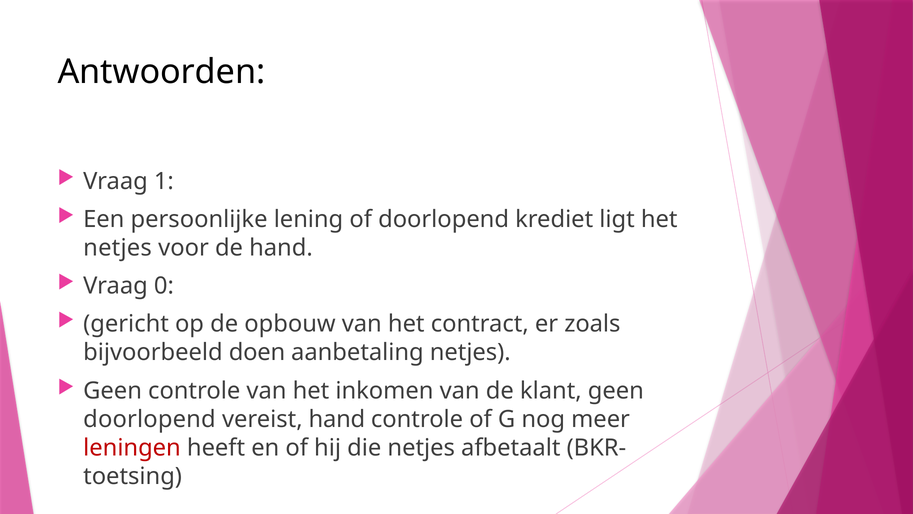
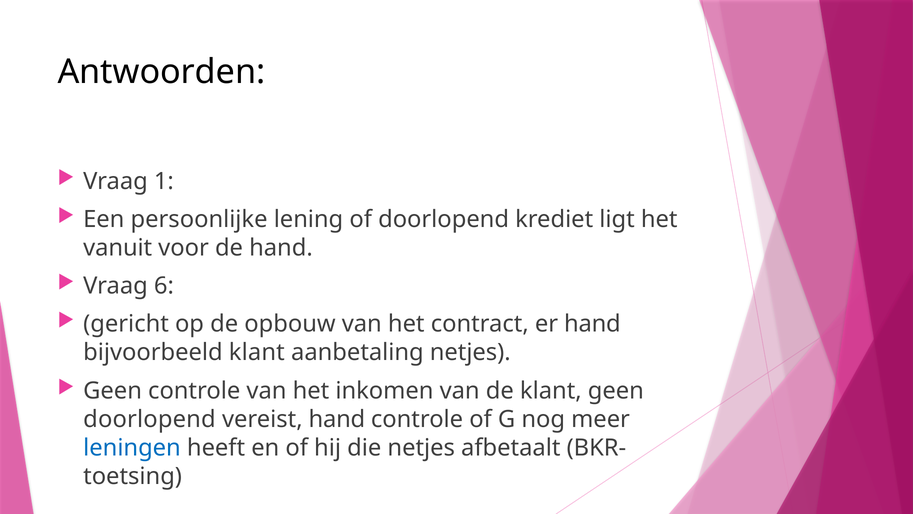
netjes: netjes -> vanuit (118, 248)
0: 0 -> 6 (164, 286)
er zoals: zoals -> hand (592, 324)
bijvoorbeeld doen: doen -> klant (257, 352)
leningen colour: red -> blue (132, 447)
